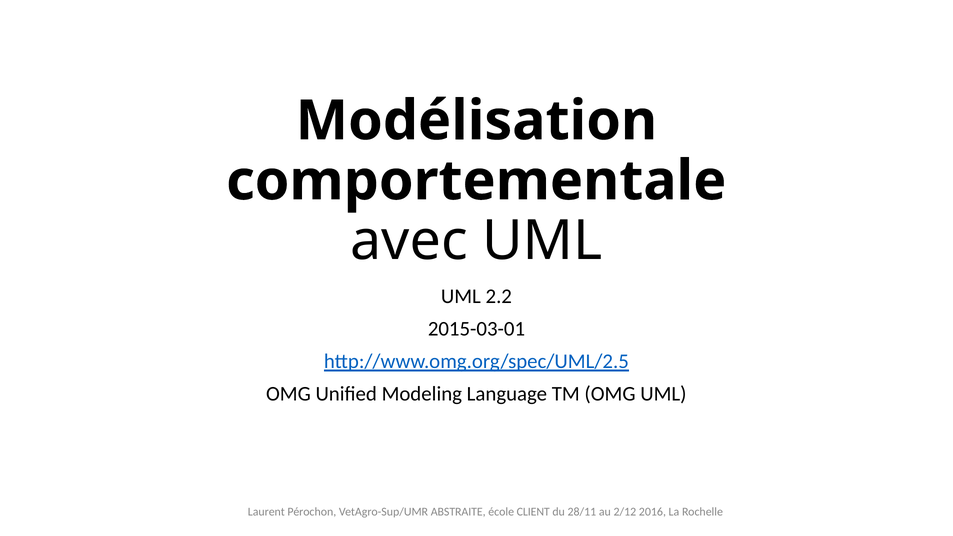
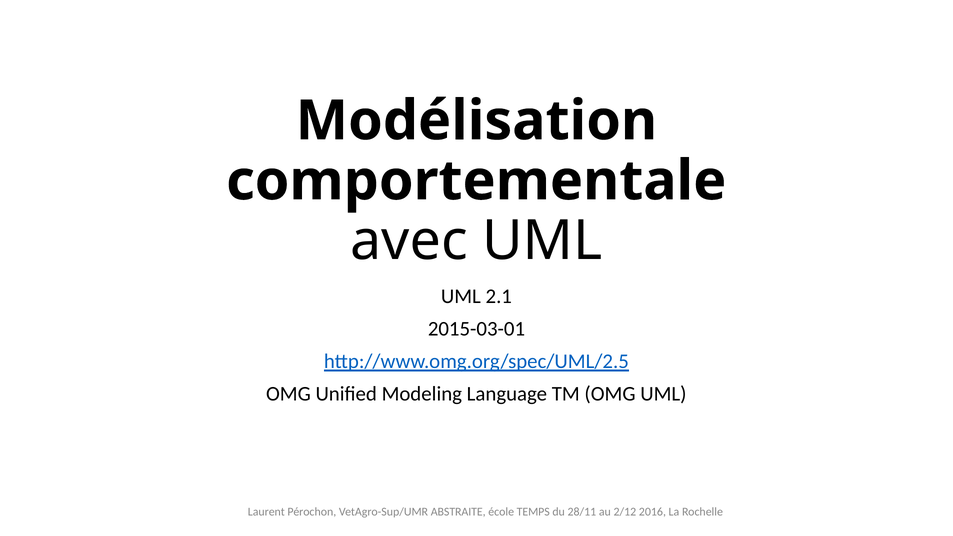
2.2: 2.2 -> 2.1 (499, 296)
CLIENT: CLIENT -> TEMPS (533, 512)
